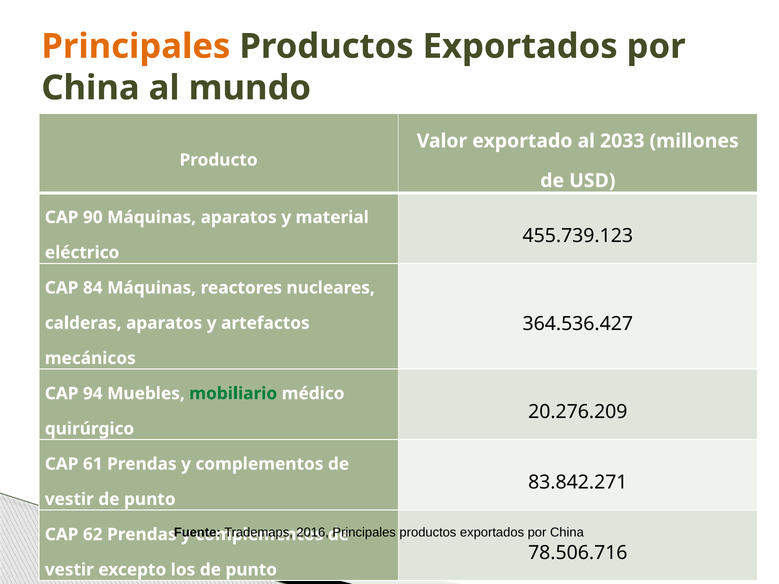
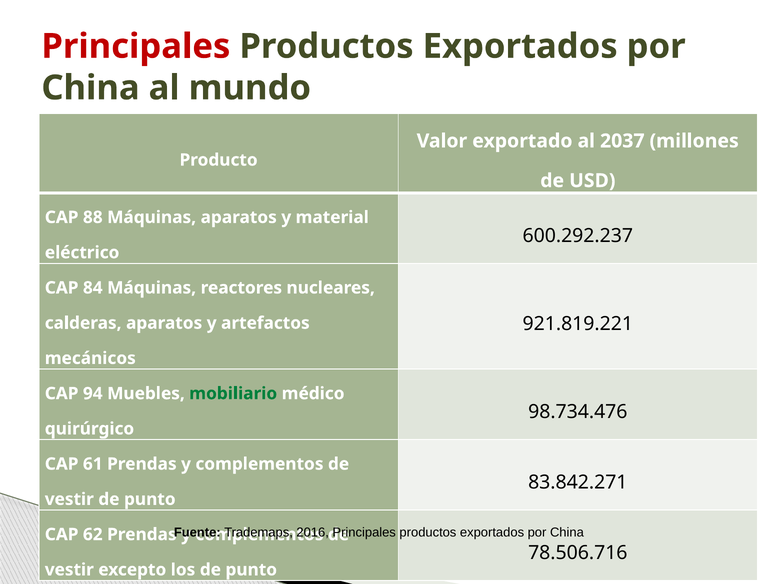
Principales colour: orange -> red (136, 46)
2033: 2033 -> 2037 (622, 141)
90: 90 -> 88 (93, 217)
455.739.123: 455.739.123 -> 600.292.237 (578, 236)
364.536.427: 364.536.427 -> 921.819.221 (578, 324)
20.276.209: 20.276.209 -> 98.734.476 (578, 412)
